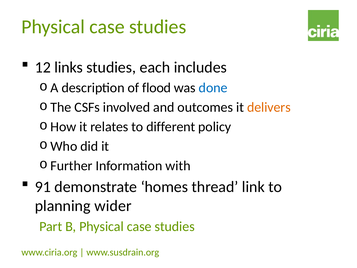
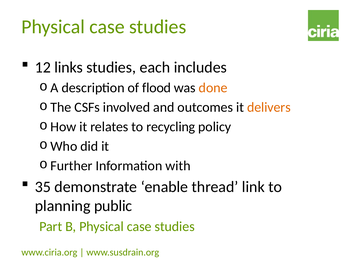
done colour: blue -> orange (213, 88)
different: different -> recycling (171, 127)
91: 91 -> 35 (43, 187)
homes: homes -> enable (164, 187)
wider: wider -> public (113, 206)
